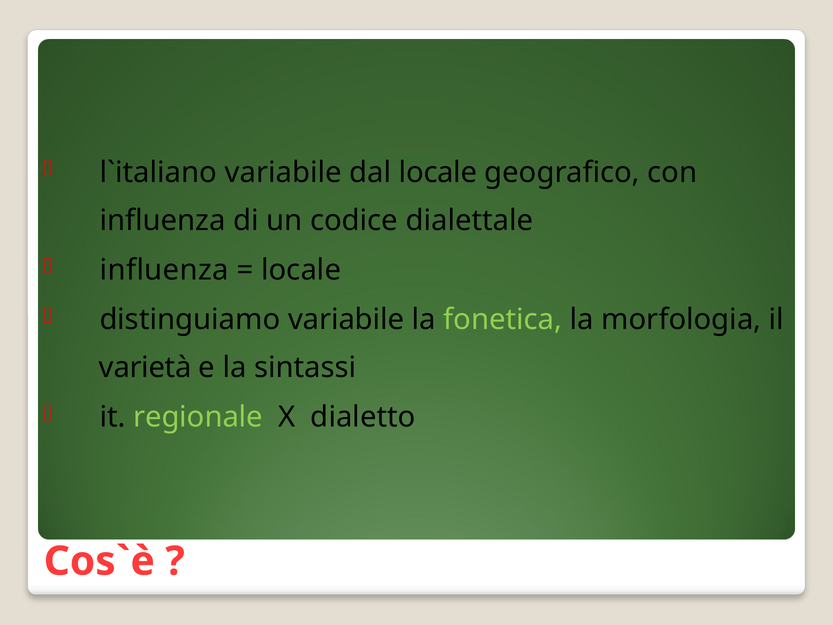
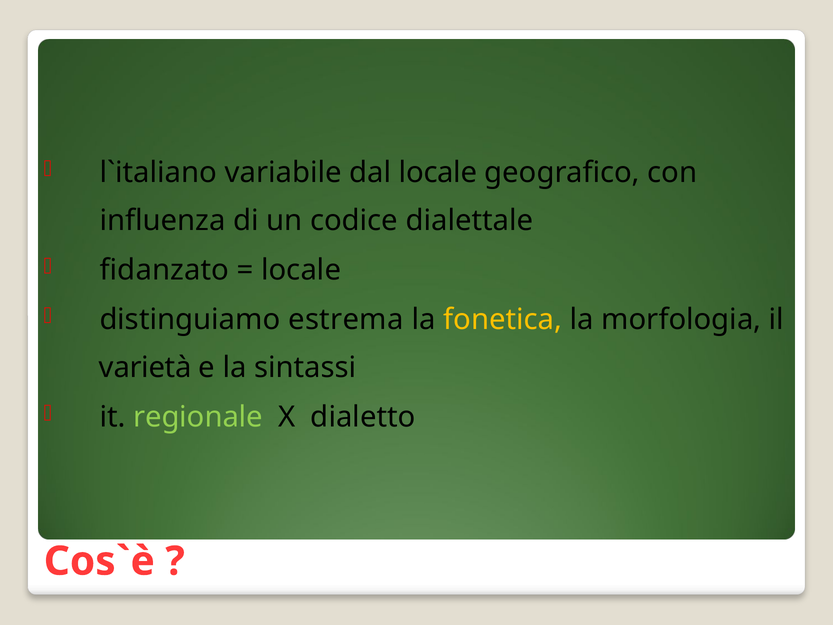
influenza: influenza -> fidanzato (164, 270)
distinguiamo variabile: variabile -> estrema (346, 319)
fonetica colour: light green -> yellow (503, 319)
